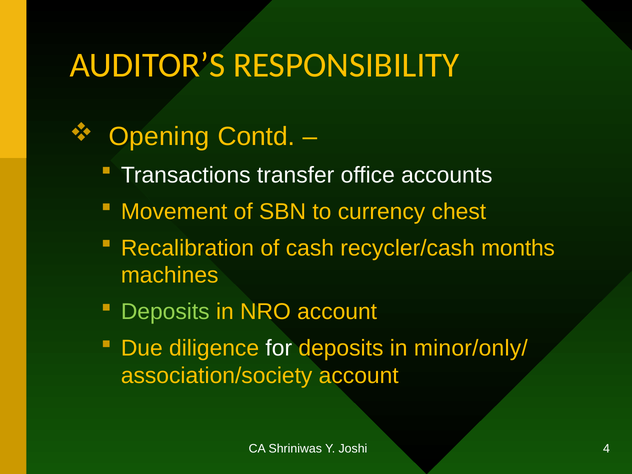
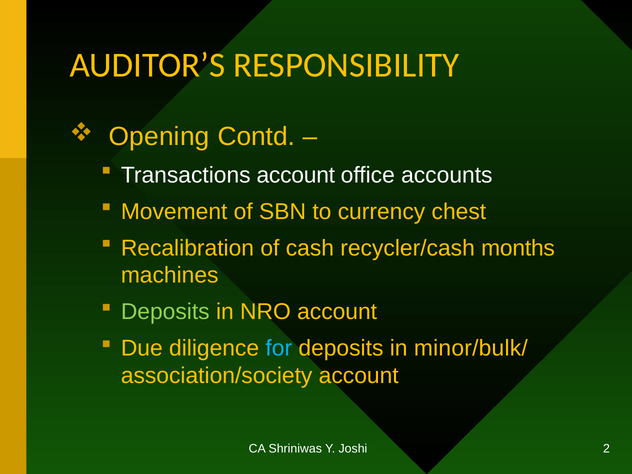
Transactions transfer: transfer -> account (296, 175)
for colour: white -> light blue (279, 348)
minor/only/: minor/only/ -> minor/bulk/ (471, 348)
4: 4 -> 2 (606, 448)
